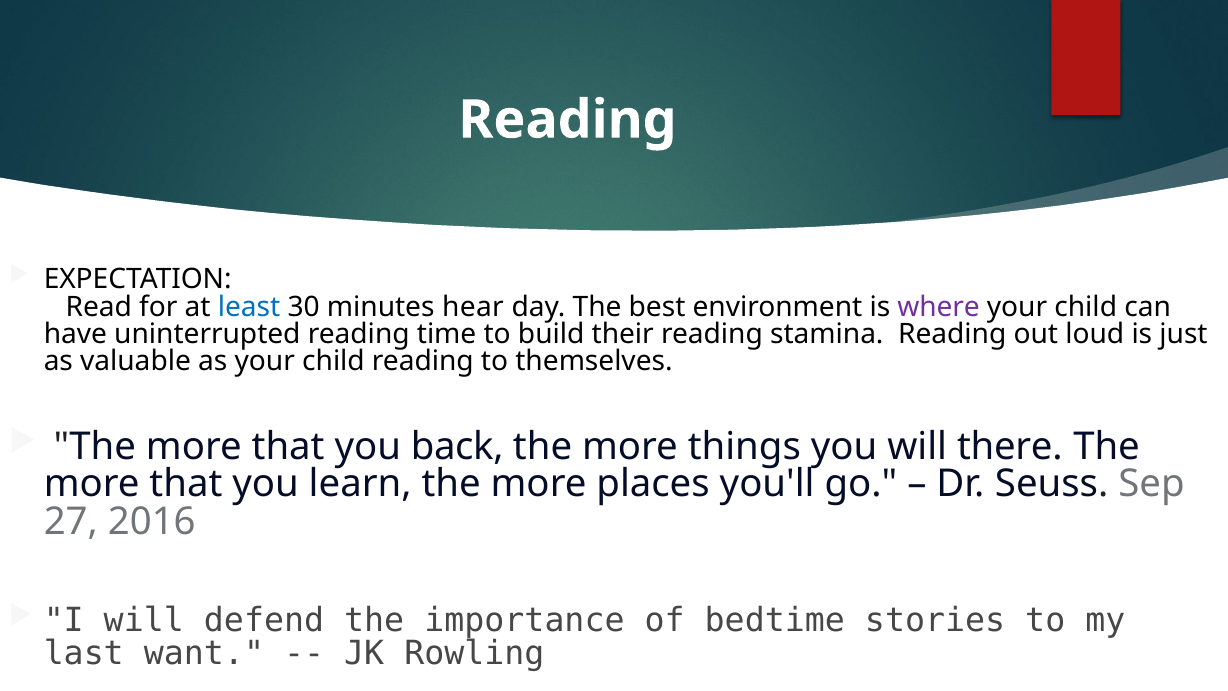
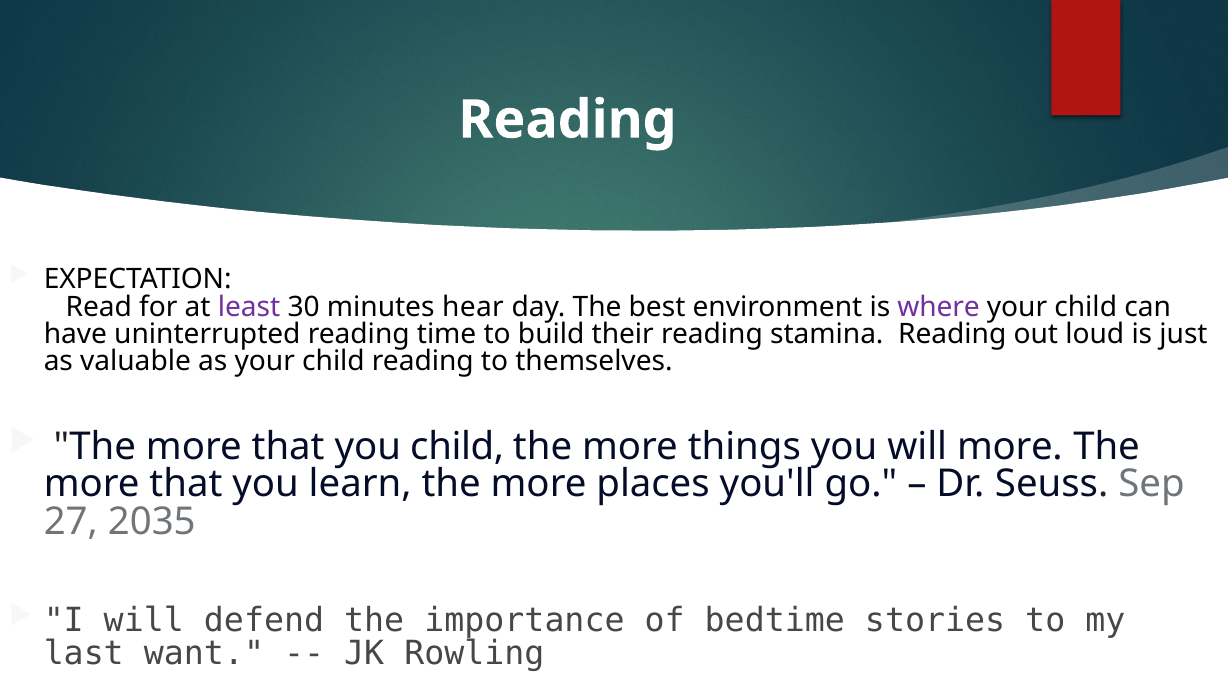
least colour: blue -> purple (249, 307)
you back: back -> child (457, 447)
will there: there -> more (1010, 447)
2016: 2016 -> 2035 (152, 521)
